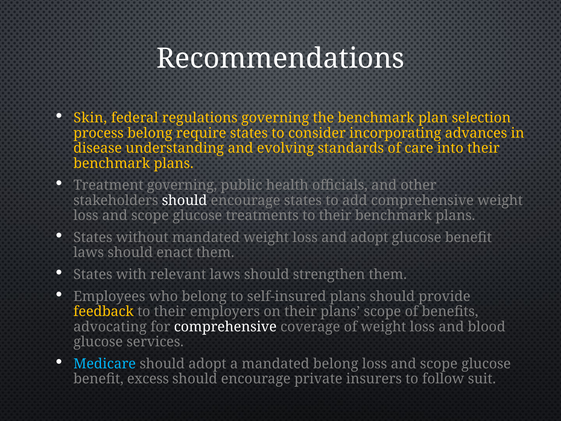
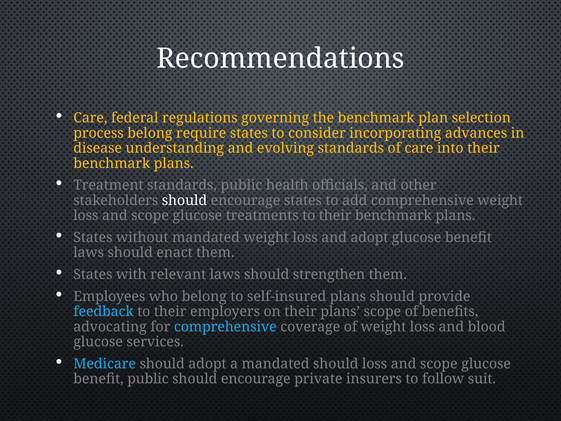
Skin: Skin -> Care (90, 118)
Treatment governing: governing -> standards (182, 185)
feedback colour: yellow -> light blue (104, 311)
comprehensive colour: white -> light blue (225, 327)
mandated belong: belong -> should (336, 364)
benefit excess: excess -> public (148, 379)
